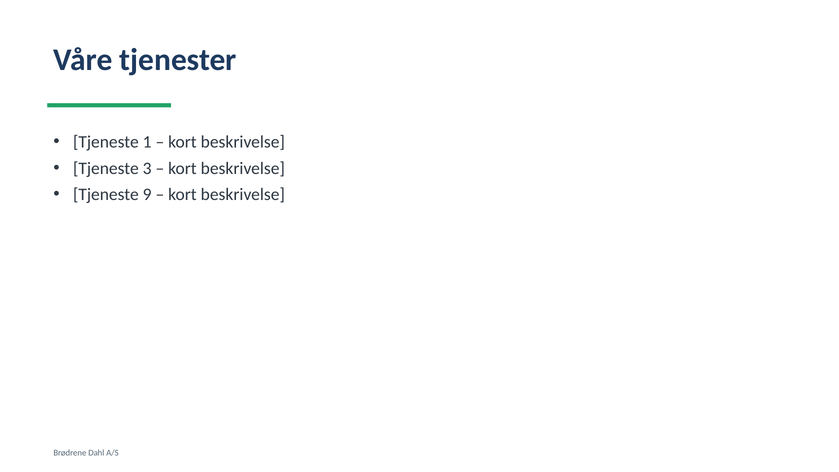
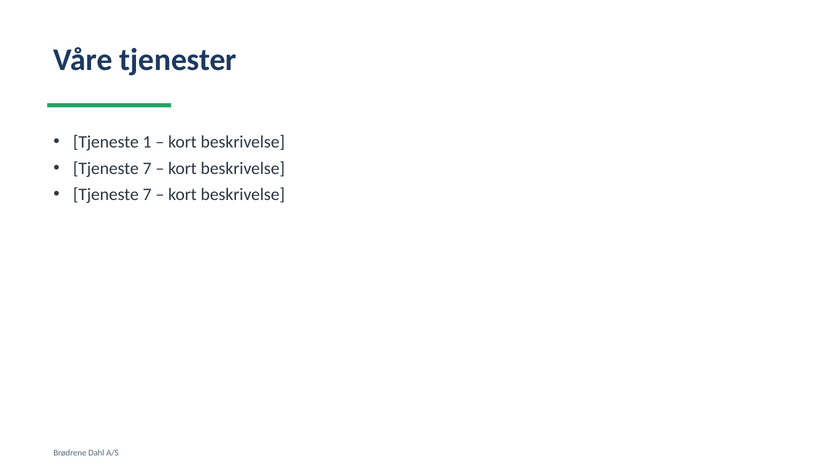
3: 3 -> 7 (147, 168)
9: 9 -> 7 (147, 195)
